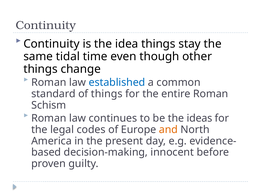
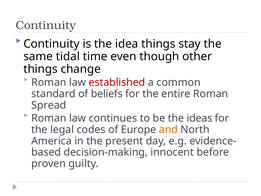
established colour: blue -> red (117, 82)
of things: things -> beliefs (107, 94)
Schism: Schism -> Spread (49, 105)
